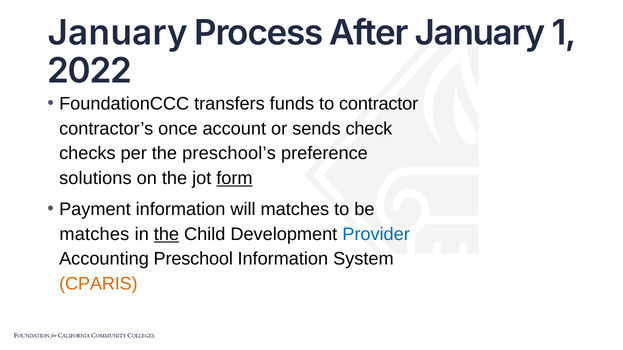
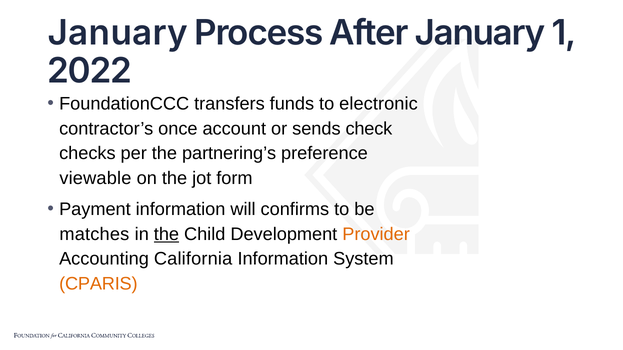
contractor: contractor -> electronic (378, 104)
preschool’s: preschool’s -> partnering’s (229, 153)
solutions: solutions -> viewable (95, 178)
form underline: present -> none (234, 178)
will matches: matches -> confirms (295, 210)
Provider colour: blue -> orange (376, 234)
Preschool: Preschool -> California (193, 259)
